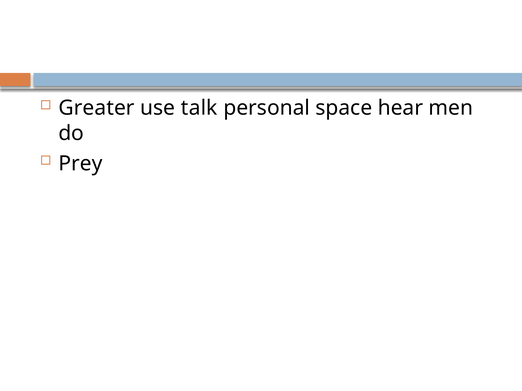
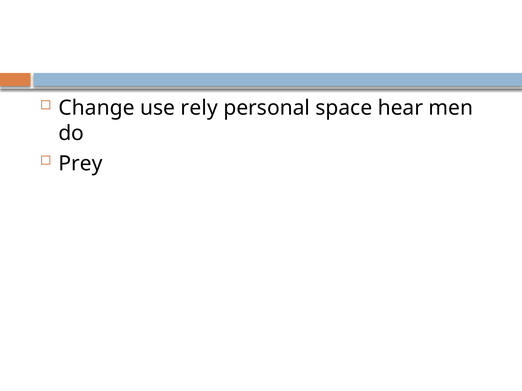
Greater: Greater -> Change (97, 108)
talk: talk -> rely (199, 108)
